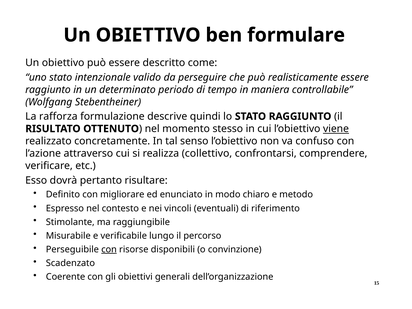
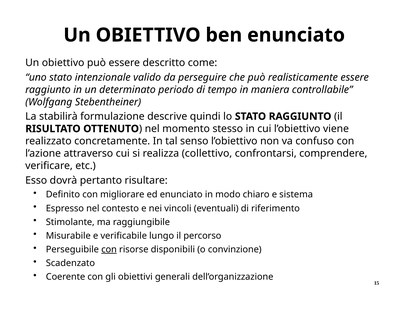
ben formulare: formulare -> enunciato (296, 35)
rafforza: rafforza -> stabilirà (58, 116)
viene underline: present -> none (336, 129)
metodo: metodo -> sistema (296, 195)
